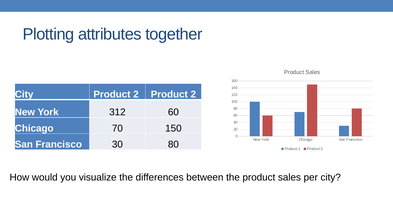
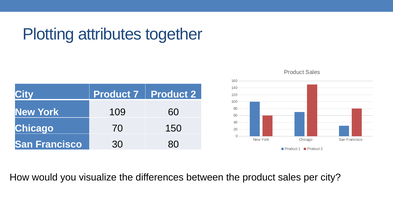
City Product 2: 2 -> 7 (136, 94)
312: 312 -> 109 (117, 112)
